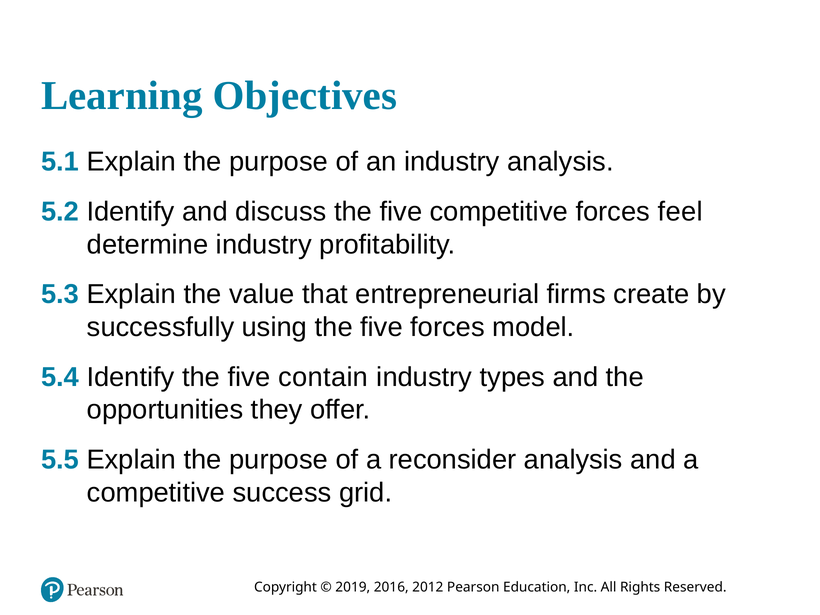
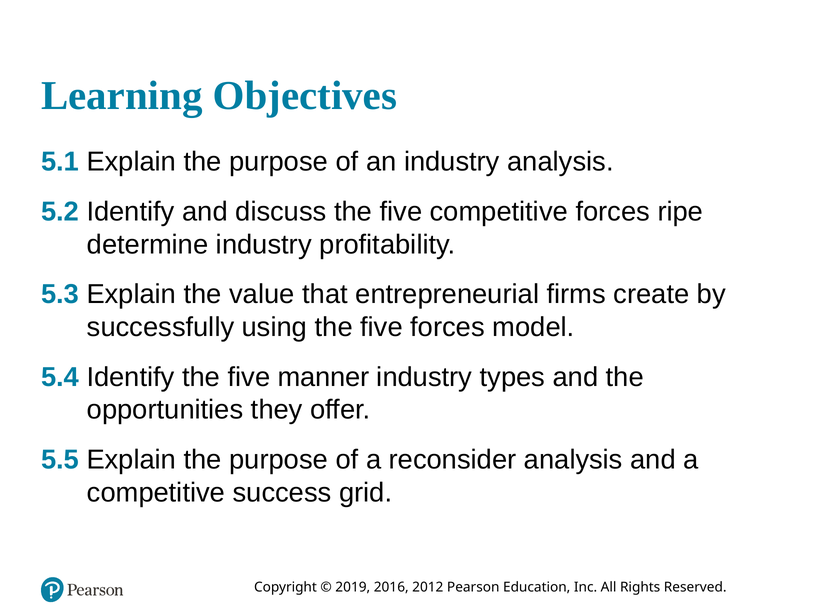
feel: feel -> ripe (680, 212)
contain: contain -> manner (324, 377)
